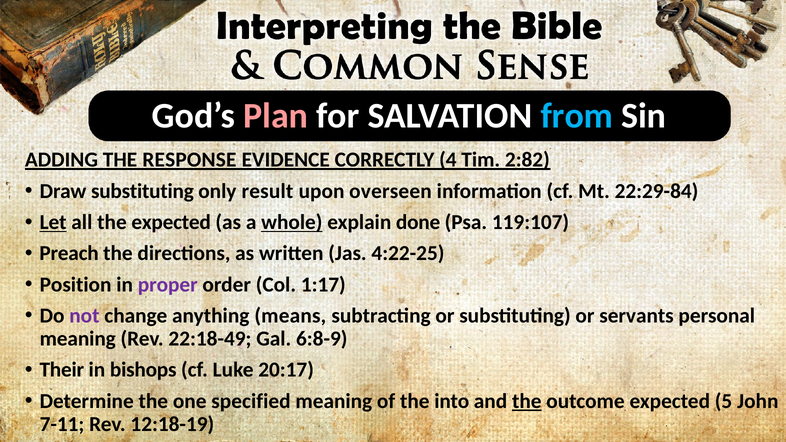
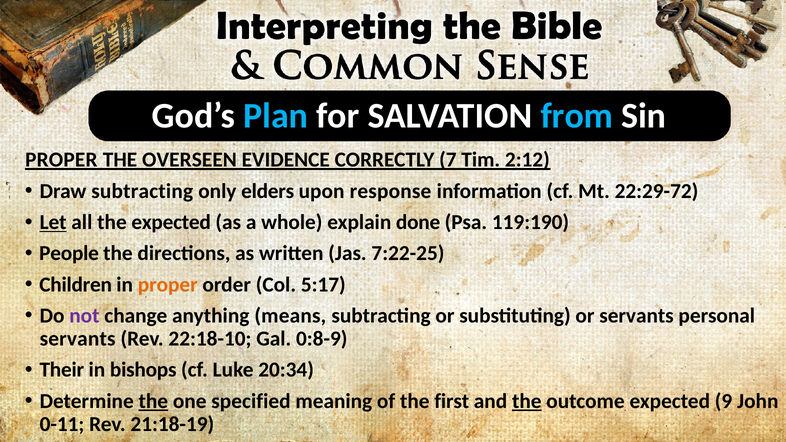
Plan colour: pink -> light blue (276, 116)
ADDING: ADDING -> PROPER (61, 160)
RESPONSE: RESPONSE -> OVERSEEN (189, 160)
4: 4 -> 7 (448, 160)
2:82: 2:82 -> 2:12 (527, 160)
Draw substituting: substituting -> subtracting (142, 191)
result: result -> elders (268, 191)
overseen: overseen -> response (390, 191)
22:29-84: 22:29-84 -> 22:29-72 (656, 191)
whole underline: present -> none (292, 222)
119:107: 119:107 -> 119:190 (531, 222)
Preach: Preach -> People (69, 254)
4:22-25: 4:22-25 -> 7:22-25 (408, 254)
Position: Position -> Children (76, 285)
proper colour: purple -> orange (168, 285)
1:17: 1:17 -> 5:17 (323, 285)
meaning: meaning -> servants (78, 339)
22:18-49: 22:18-49 -> 22:18-10 (210, 339)
6:8-9: 6:8-9 -> 0:8-9 (322, 339)
20:17: 20:17 -> 20:34 (286, 370)
the underline: none -> present (153, 401)
into: into -> first (452, 401)
5: 5 -> 9 (724, 401)
7-11: 7-11 -> 0-11 (62, 424)
12:18-19: 12:18-19 -> 21:18-19 (172, 424)
